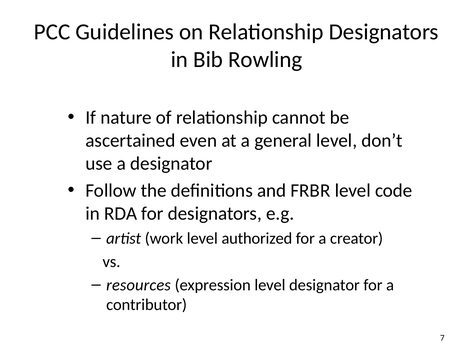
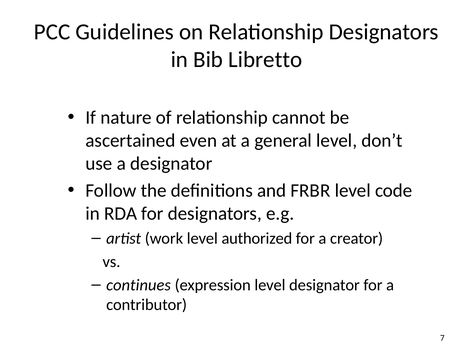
Rowling: Rowling -> Libretto (265, 60)
resources: resources -> continues (139, 285)
